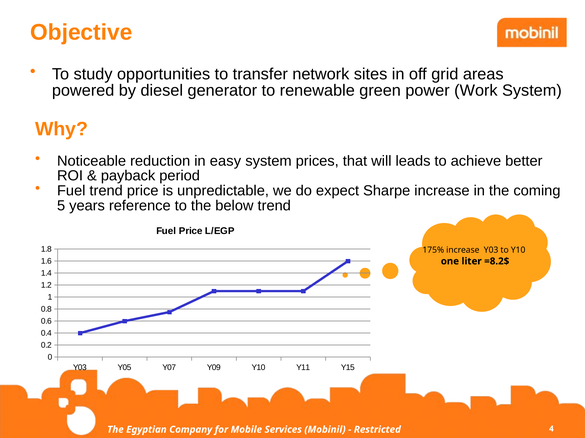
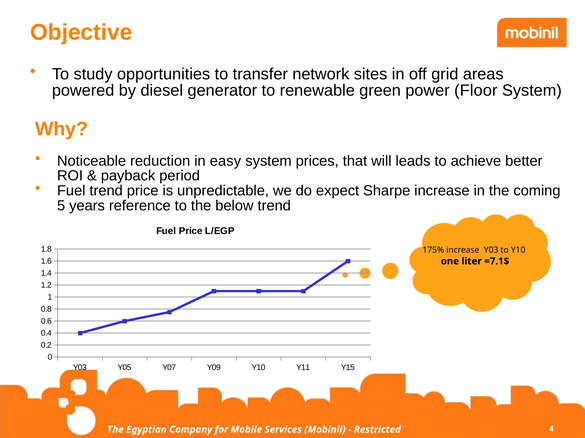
Work: Work -> Floor (476, 91)
=8.2$: =8.2$ -> =7.1$ (497, 262)
